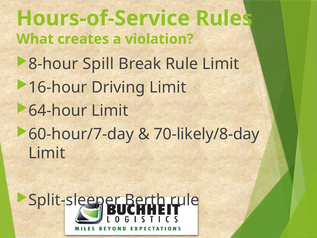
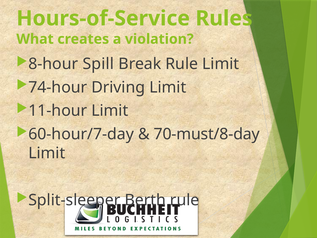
16-hour: 16-hour -> 74-hour (58, 87)
64-hour: 64-hour -> 11-hour (58, 111)
70-likely/8-day: 70-likely/8-day -> 70-must/8-day (207, 134)
